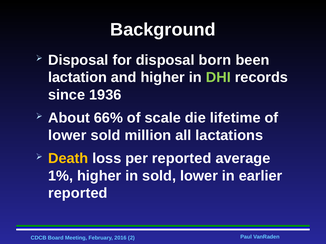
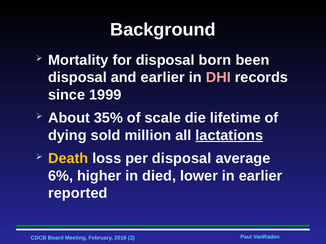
Disposal: Disposal -> Mortality (78, 60)
lactation: lactation -> disposal (77, 78)
and higher: higher -> earlier (163, 78)
DHI colour: light green -> pink (218, 78)
1936: 1936 -> 1999 (105, 95)
66%: 66% -> 35% (108, 118)
lower: lower -> dying (67, 136)
lactations underline: none -> present (229, 136)
per reported: reported -> disposal (182, 159)
1%: 1% -> 6% (61, 176)
in sold: sold -> died (159, 176)
